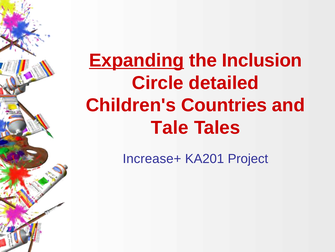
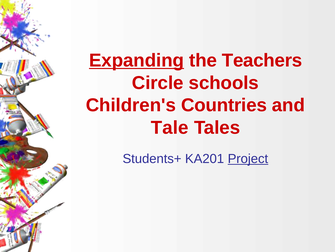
Inclusion: Inclusion -> Teachers (262, 60)
detailed: detailed -> schools (224, 83)
Increase+: Increase+ -> Students+ (152, 158)
Project underline: none -> present (248, 158)
